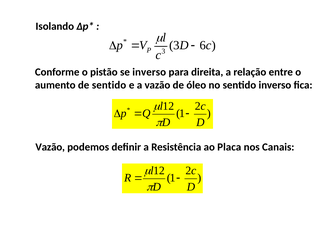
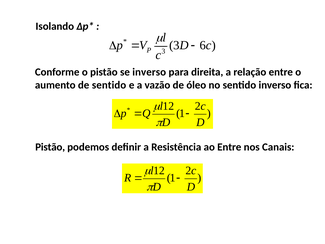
Vazão: Vazão -> Pistão (50, 147)
ao Placa: Placa -> Entre (229, 147)
